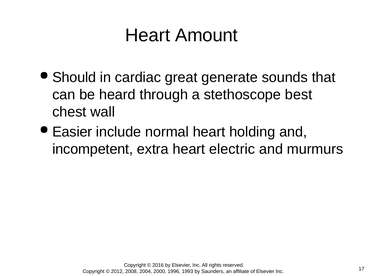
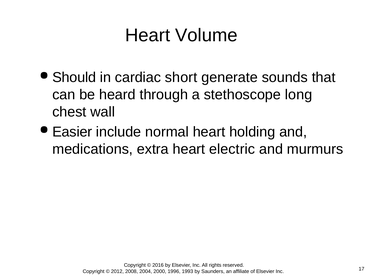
Amount: Amount -> Volume (206, 35)
great: great -> short (181, 77)
best: best -> long (299, 95)
incompetent: incompetent -> medications (93, 149)
